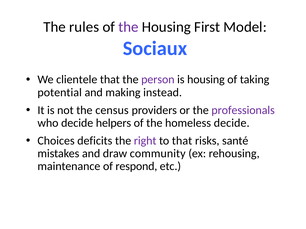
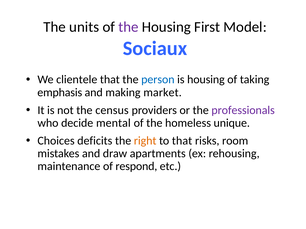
rules: rules -> units (84, 27)
person colour: purple -> blue (158, 80)
potential: potential -> emphasis (60, 93)
instead: instead -> market (163, 93)
helpers: helpers -> mental (113, 123)
homeless decide: decide -> unique (232, 123)
right colour: purple -> orange (145, 141)
santé: santé -> room (235, 141)
community: community -> apartments (158, 154)
